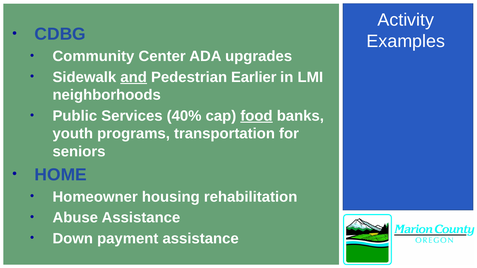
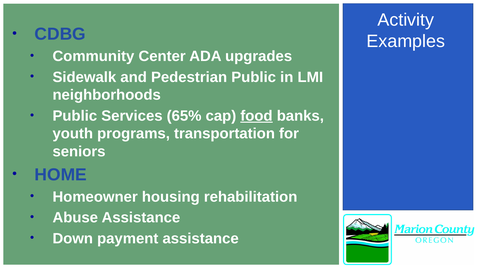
and underline: present -> none (134, 77)
Pedestrian Earlier: Earlier -> Public (254, 77)
40%: 40% -> 65% (184, 116)
